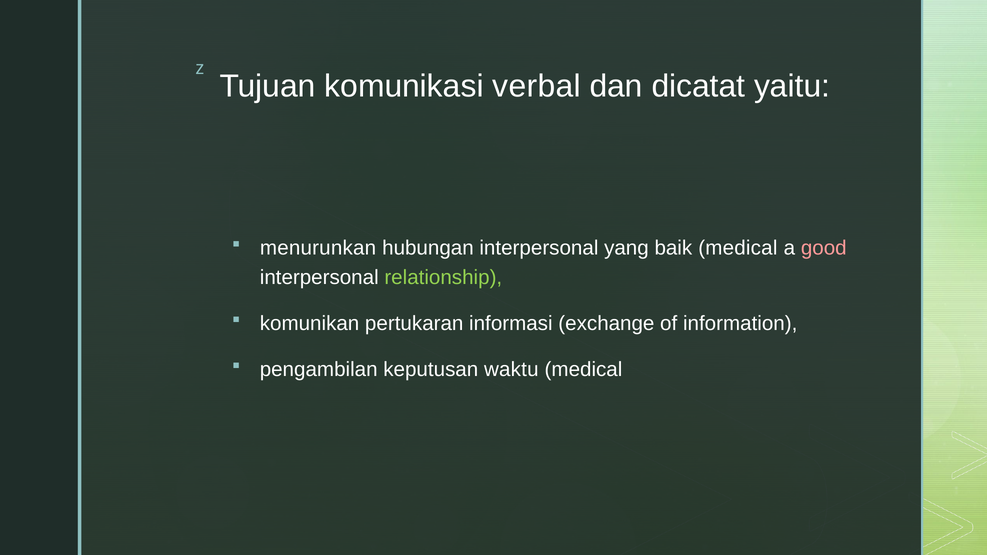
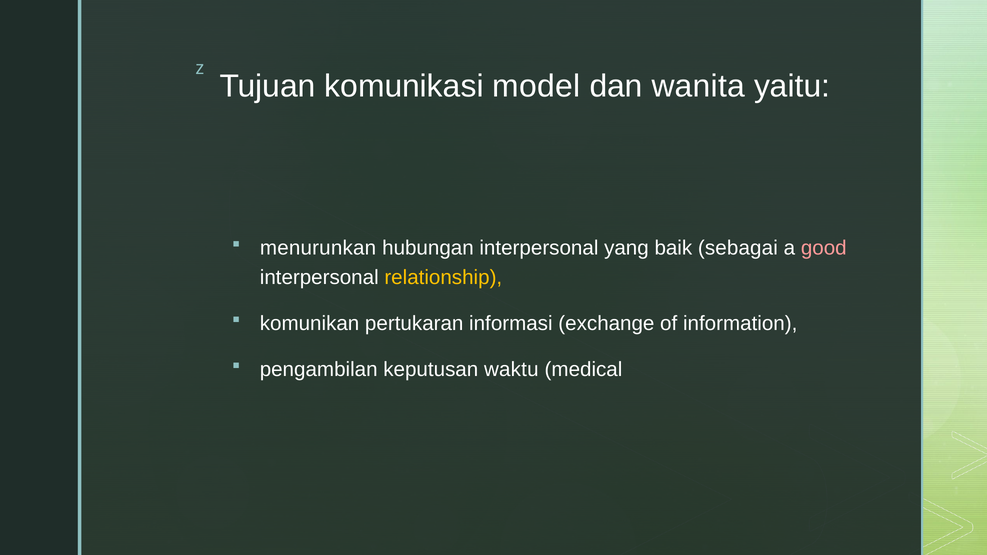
verbal: verbal -> model (536, 86)
dicatat: dicatat -> wanita (698, 86)
baik medical: medical -> sebagai (738, 248)
relationship colour: light green -> yellow (443, 278)
